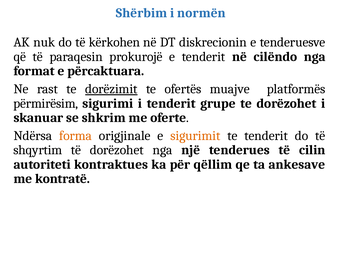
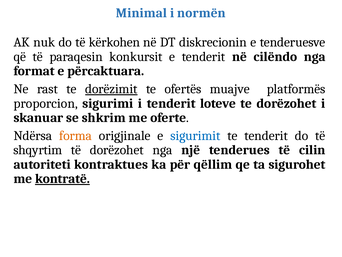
Shërbim: Shërbim -> Minimal (142, 13)
prokurojë: prokurojë -> konkursit (136, 57)
përmirësim: përmirësim -> proporcion (46, 103)
grupe: grupe -> loteve (218, 103)
sigurimit colour: orange -> blue (195, 135)
ankesave: ankesave -> sigurohet (297, 164)
kontratë underline: none -> present (62, 178)
